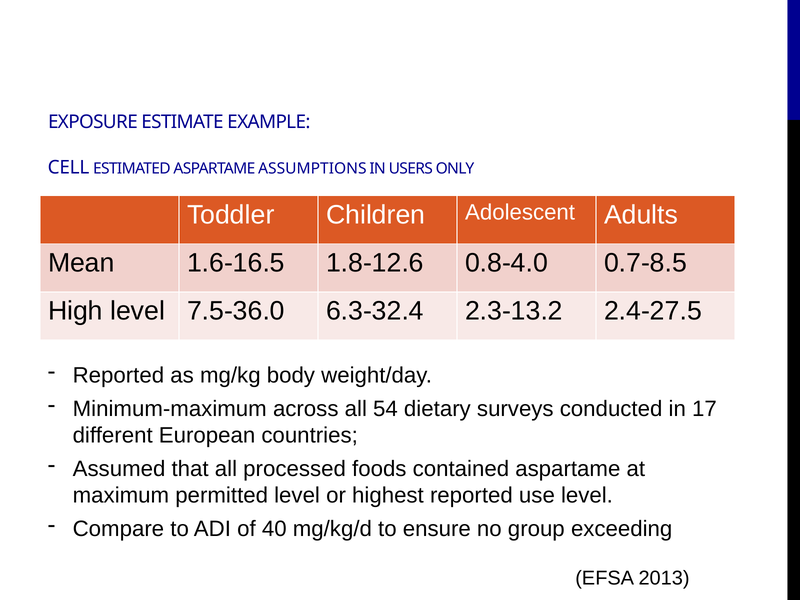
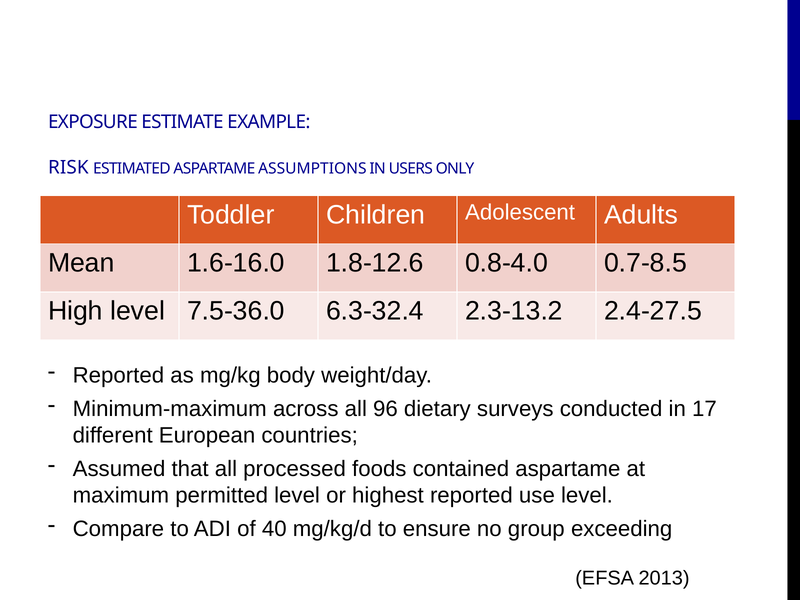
CELL: CELL -> RISK (68, 167)
1.6-16.5: 1.6-16.5 -> 1.6-16.0 (236, 263)
54: 54 -> 96 (385, 409)
